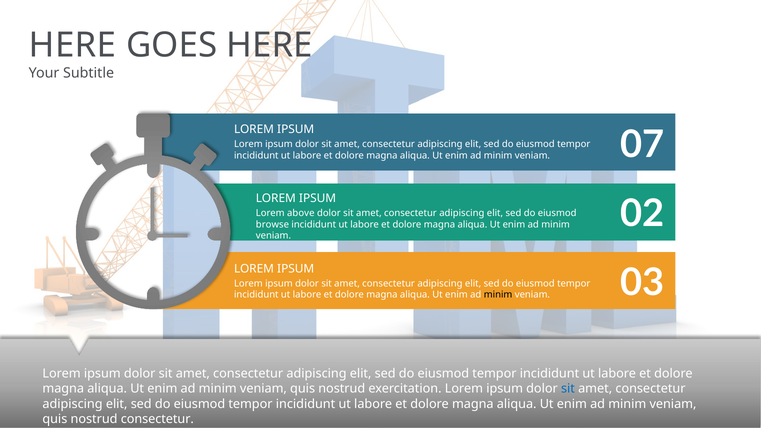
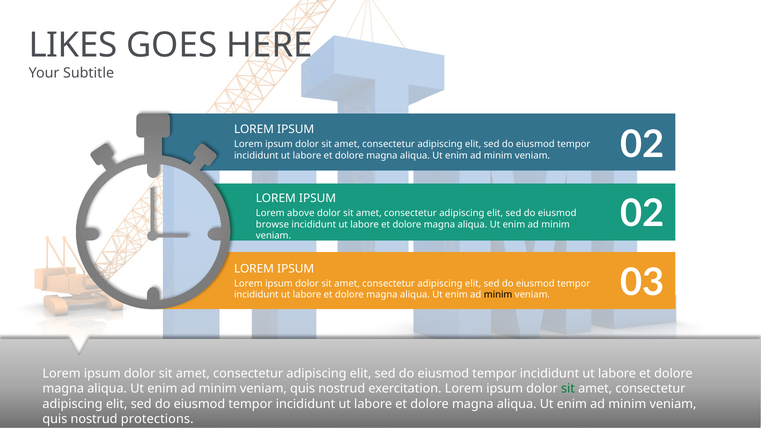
HERE: HERE -> LIKES (73, 45)
veniam 07: 07 -> 02 (642, 144)
sit colour: blue -> green (568, 389)
nostrud consectetur: consectetur -> protections (157, 419)
